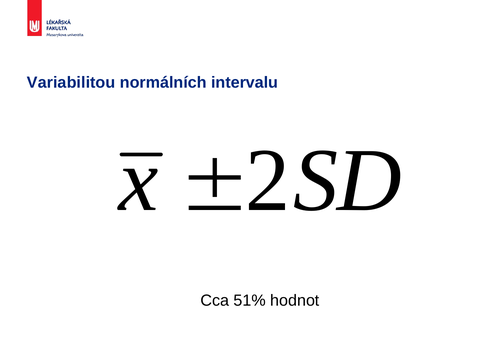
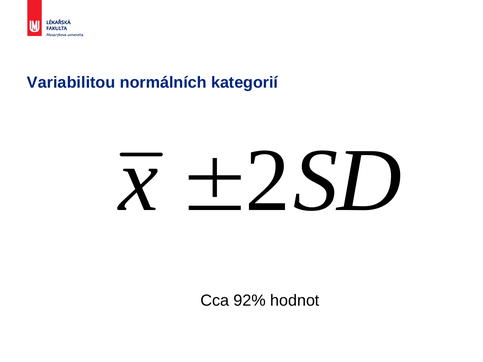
intervalu: intervalu -> kategorií (245, 83)
51%: 51% -> 92% (250, 301)
